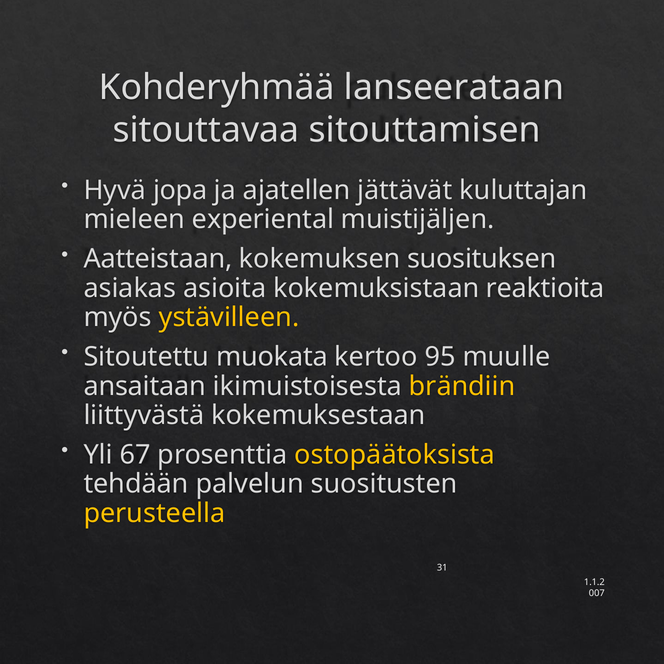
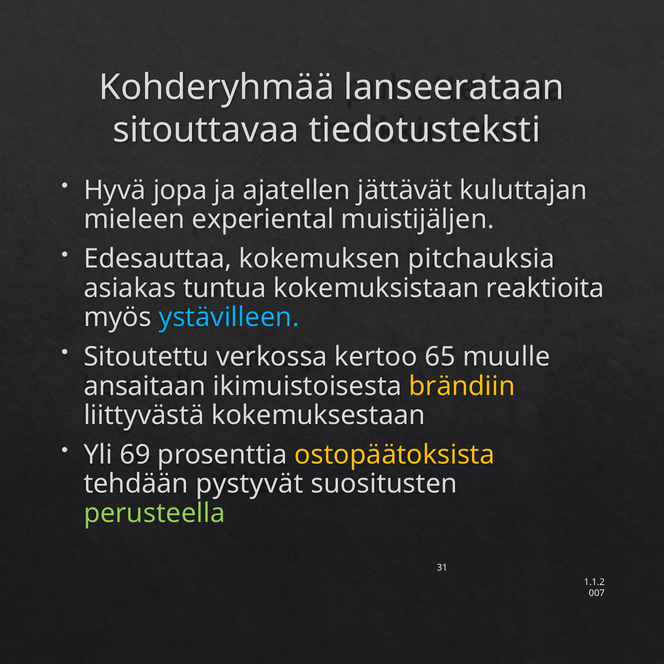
sitouttamisen: sitouttamisen -> tiedotusteksti (425, 130)
Aatteistaan: Aatteistaan -> Edesauttaa (158, 259)
suosituksen: suosituksen -> pitchauksia (482, 259)
asioita: asioita -> tuntua (225, 288)
ystävilleen colour: yellow -> light blue (229, 317)
muokata: muokata -> verkossa (272, 357)
95: 95 -> 65 (440, 357)
67: 67 -> 69 (135, 455)
palvelun: palvelun -> pystyvät (250, 484)
perusteella colour: yellow -> light green (154, 513)
